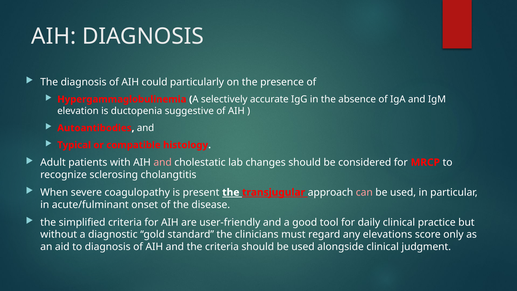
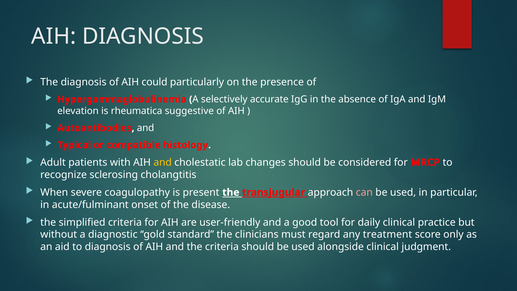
ductopenia: ductopenia -> rheumatica (137, 111)
and colour: pink -> yellow (163, 162)
elevations: elevations -> treatment (388, 234)
